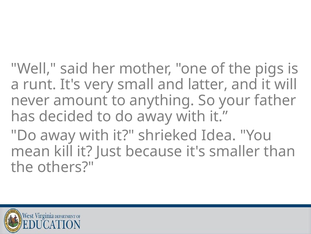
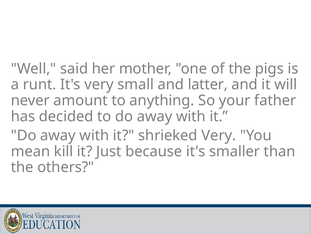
shrieked Idea: Idea -> Very (219, 135)
